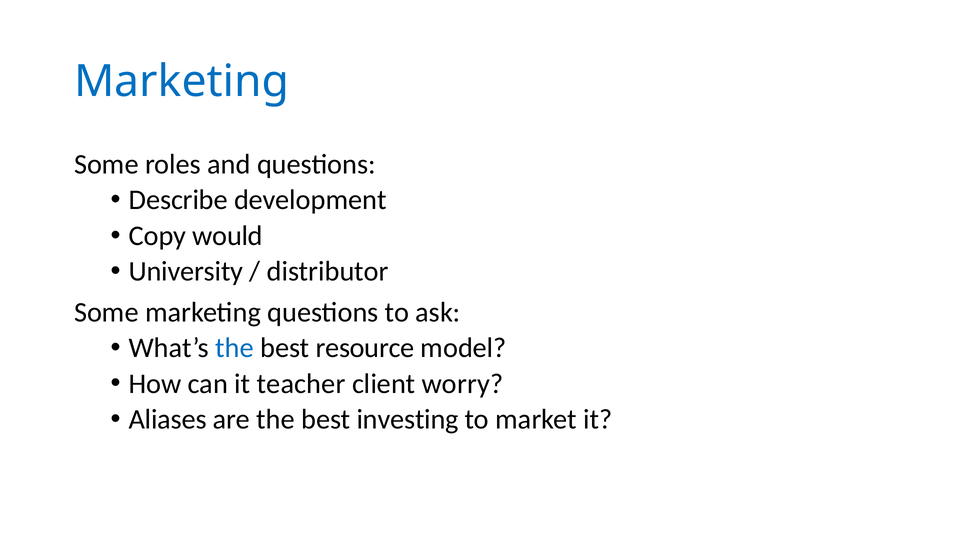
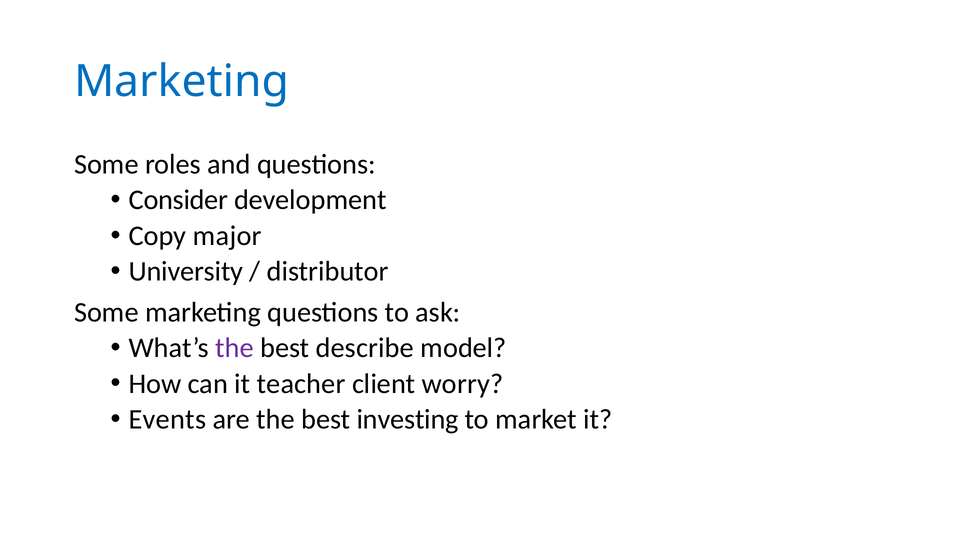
Describe: Describe -> Consider (178, 200)
would: would -> major (227, 236)
the colour: blue -> purple (235, 348)
resource: resource -> describe (365, 348)
Aliases: Aliases -> Events (167, 419)
